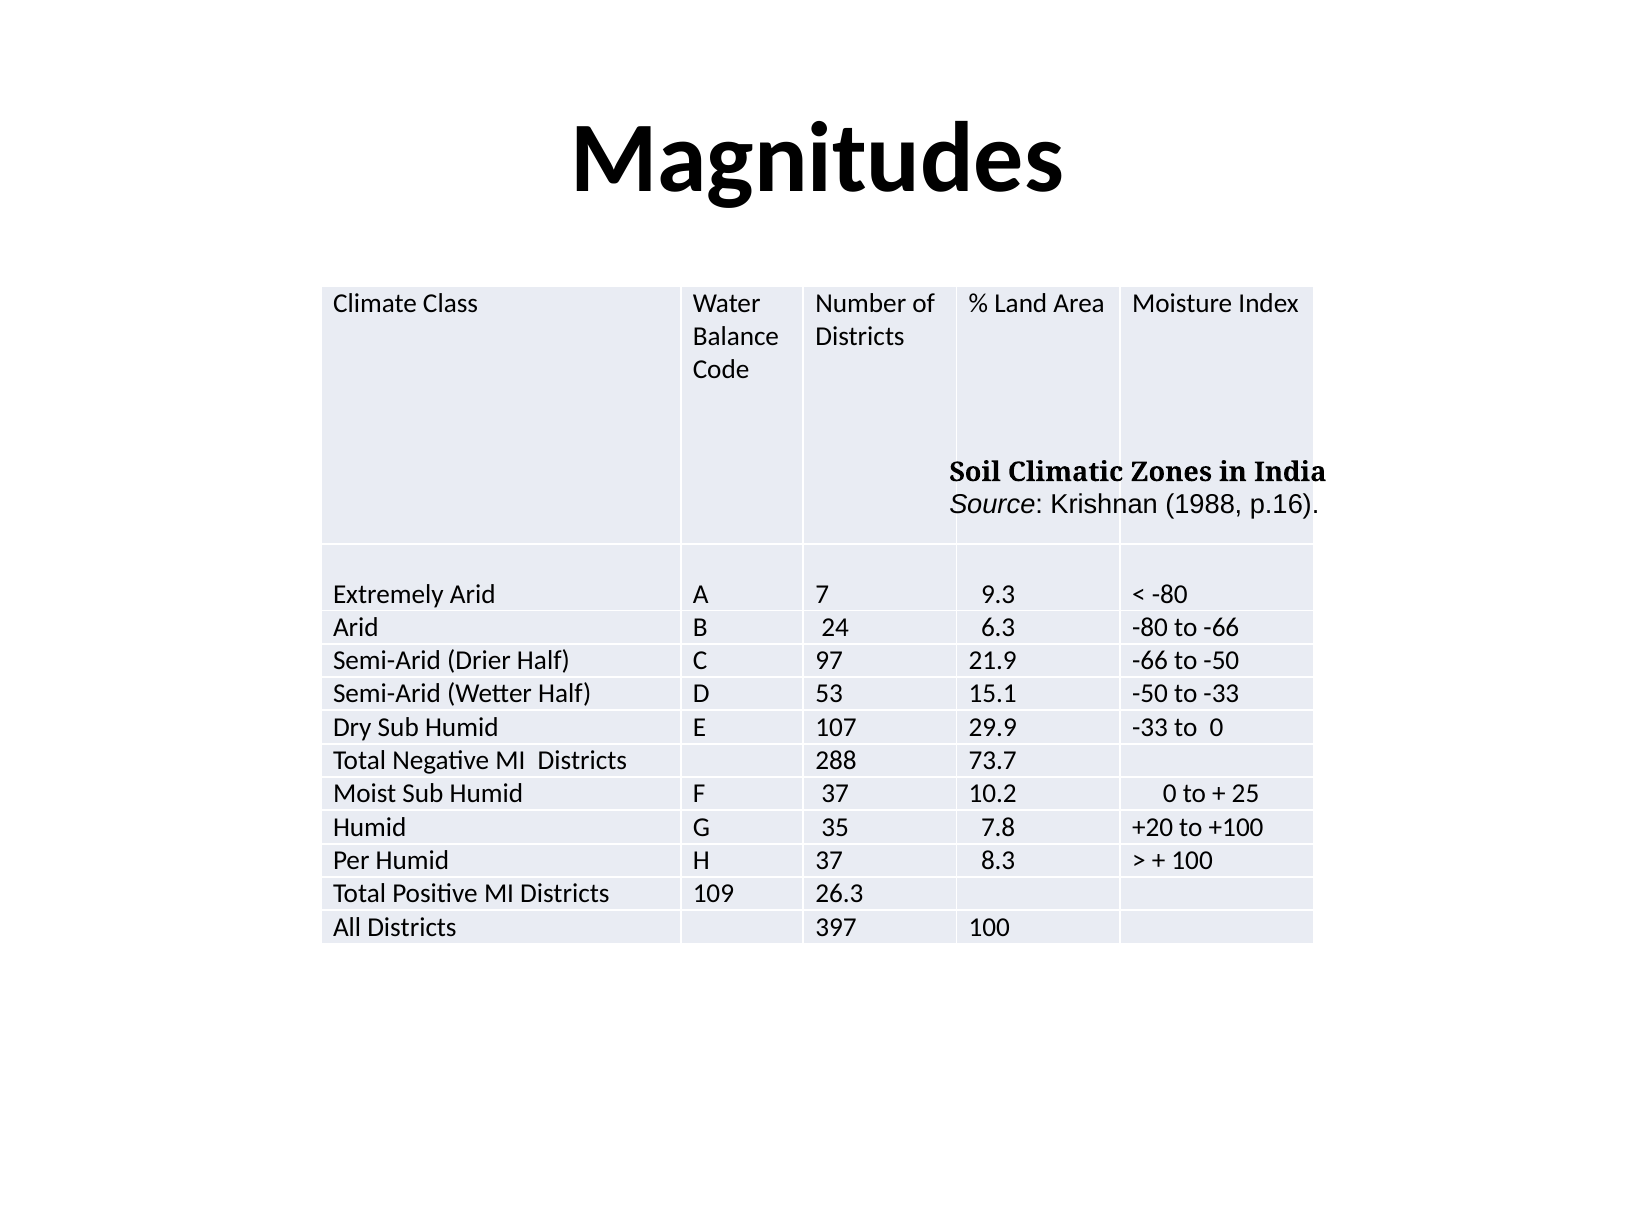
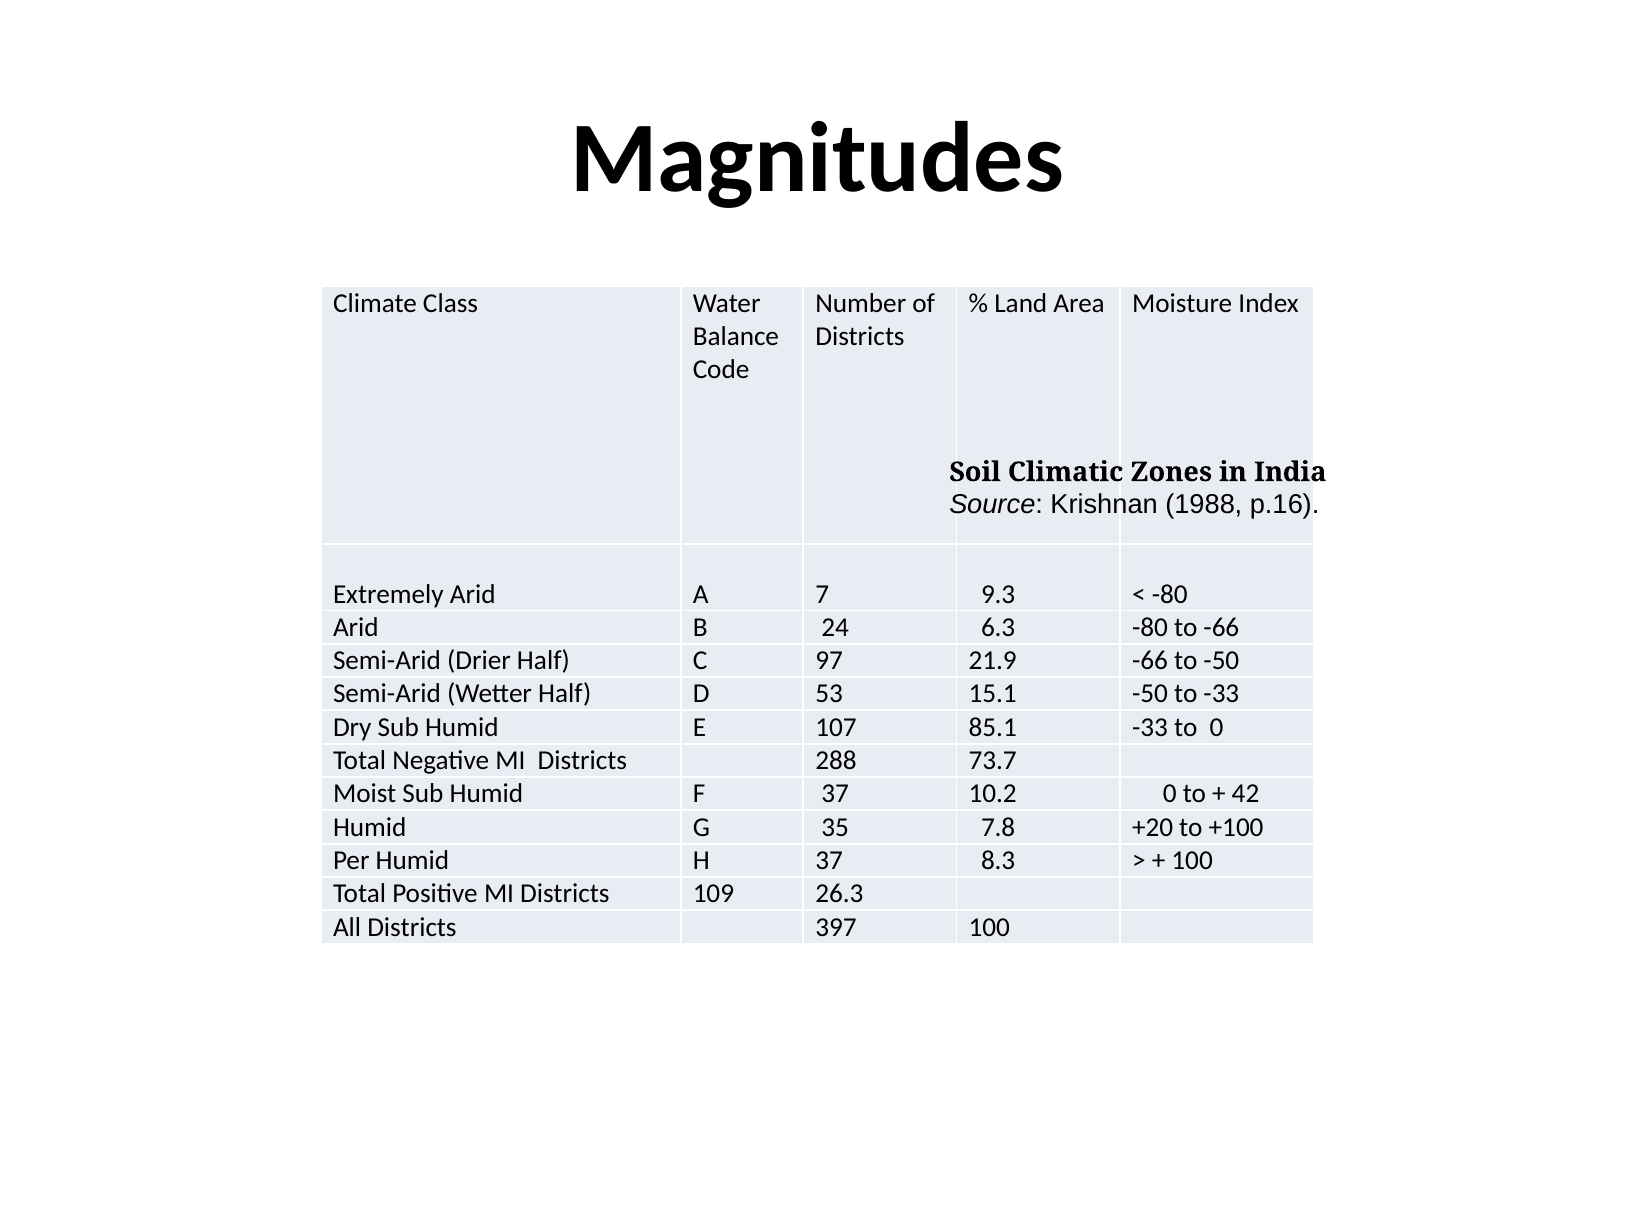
29.9: 29.9 -> 85.1 (993, 727)
25: 25 -> 42 (1246, 793)
